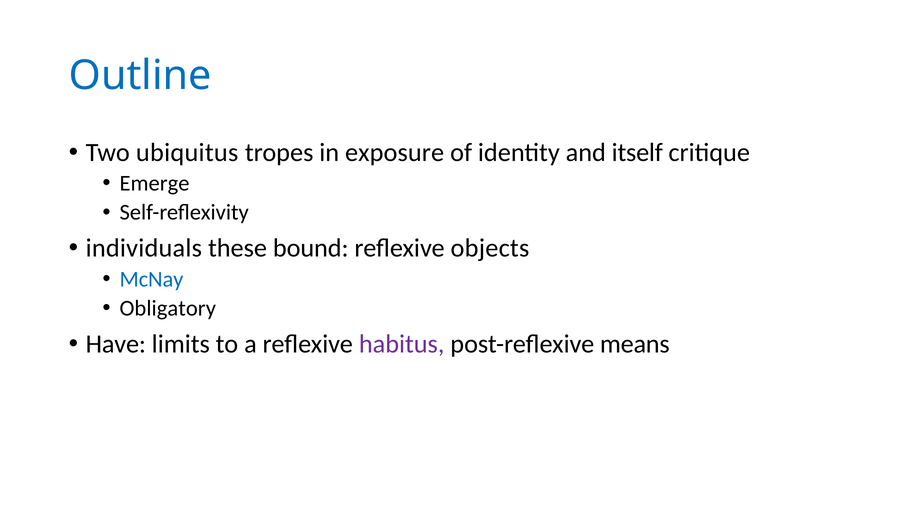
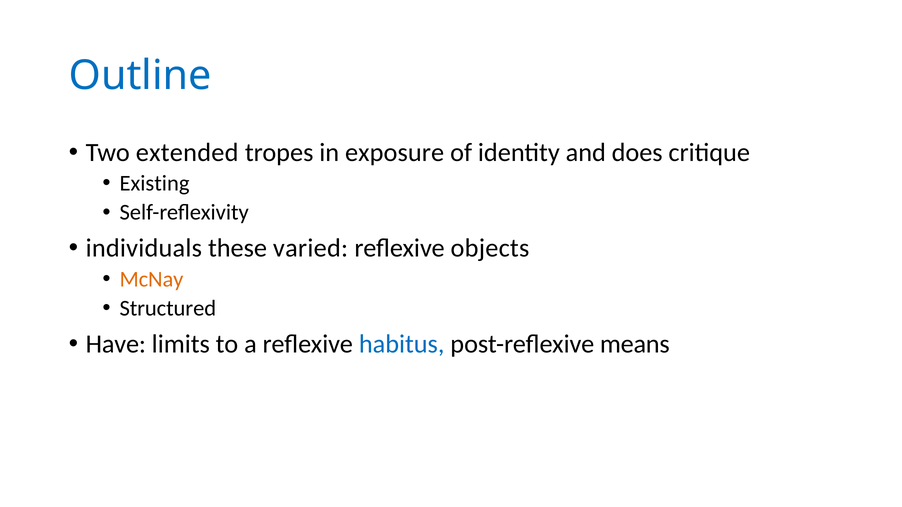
ubiquitus: ubiquitus -> extended (187, 153)
itself: itself -> does (637, 153)
Emerge: Emerge -> Existing (154, 184)
bound: bound -> varied (311, 248)
McNay colour: blue -> orange (151, 279)
Obligatory: Obligatory -> Structured (168, 309)
habitus colour: purple -> blue (402, 344)
